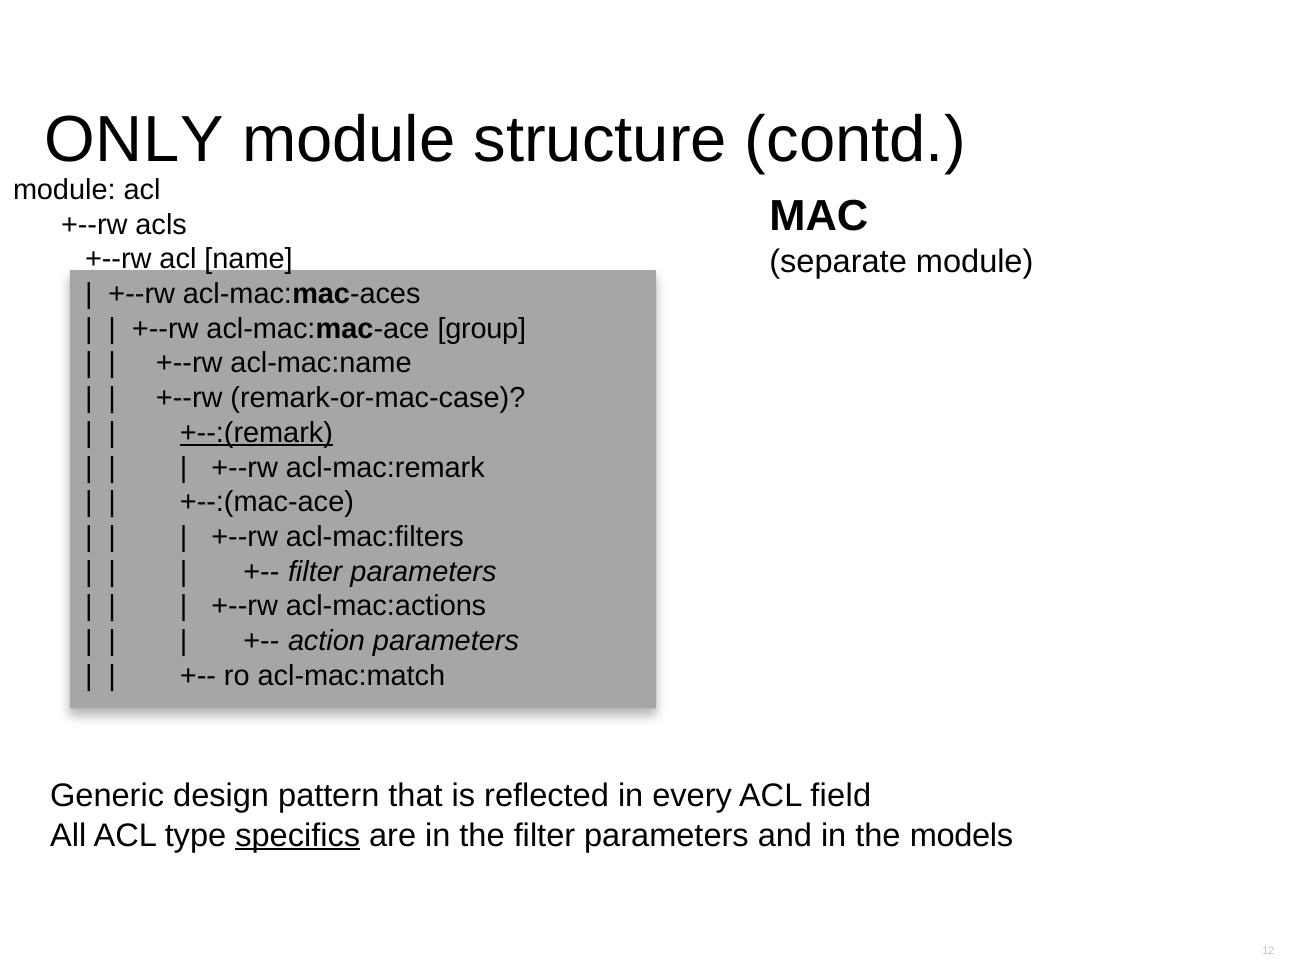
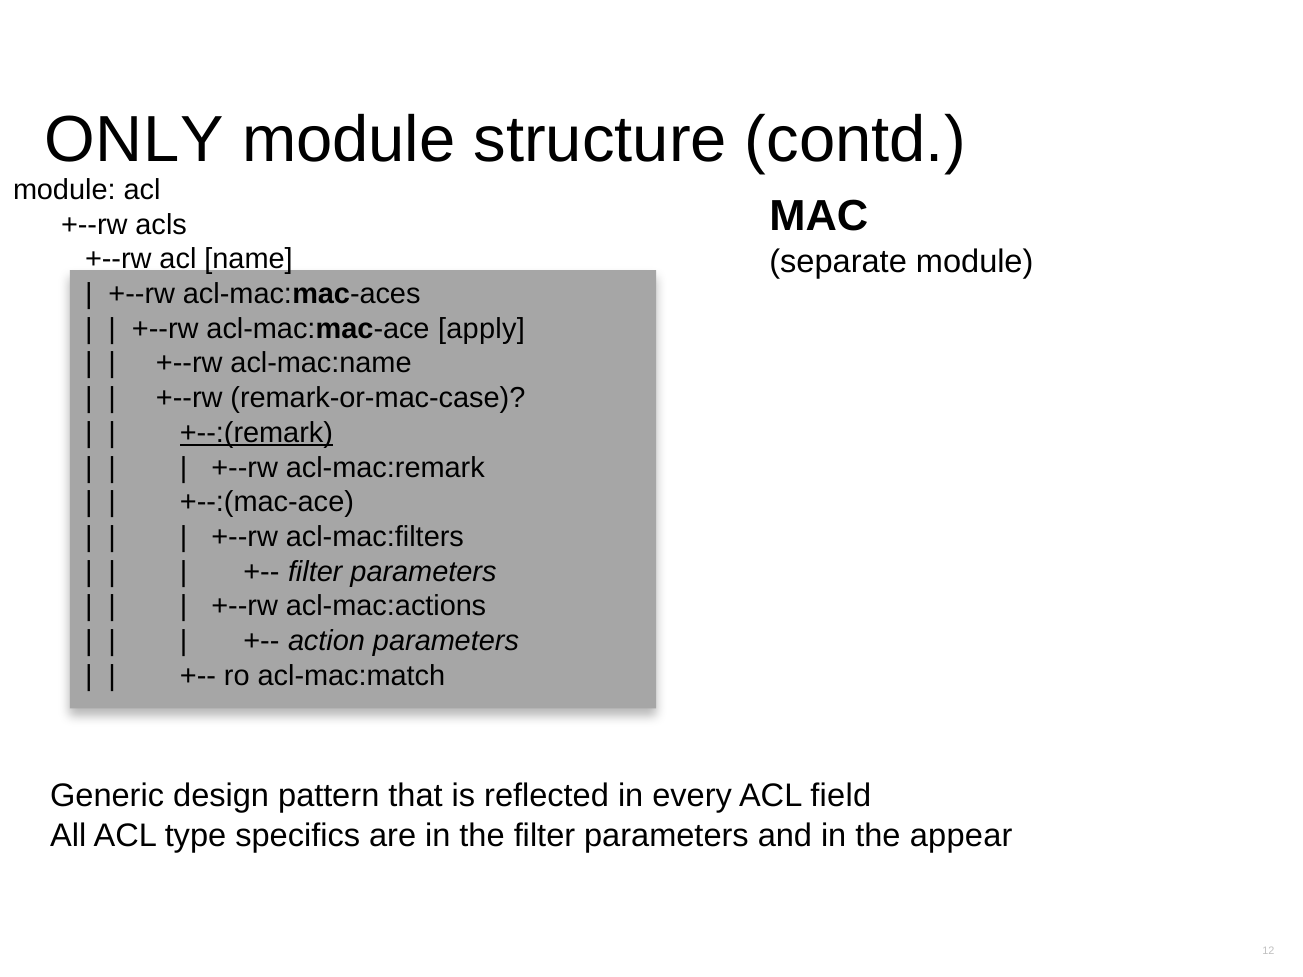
group: group -> apply (482, 329)
specifics underline: present -> none (298, 835)
models: models -> appear (961, 835)
